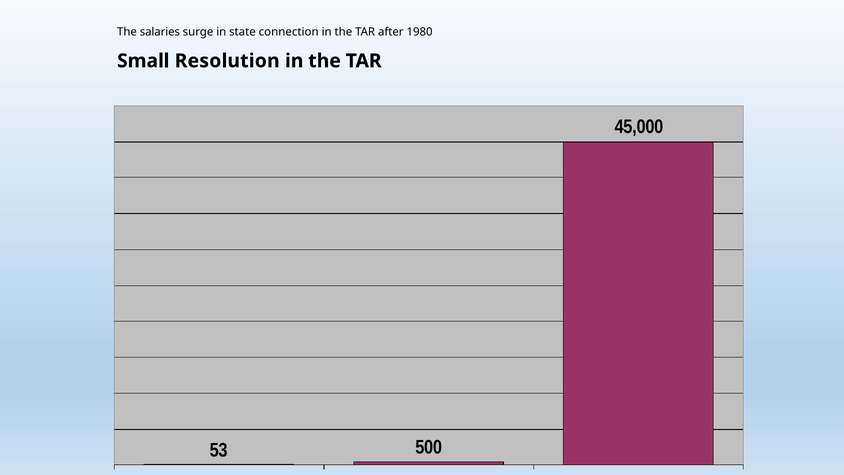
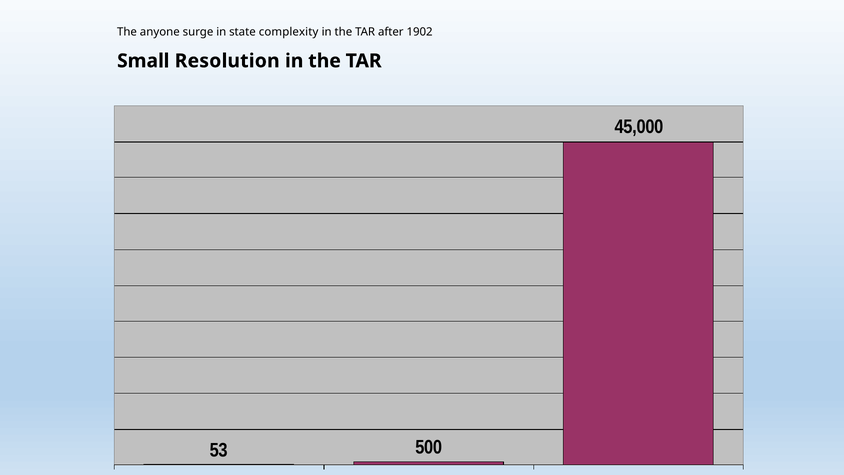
salaries: salaries -> anyone (160, 32)
connection: connection -> complexity (289, 32)
after 1980: 1980 -> 1902 (420, 32)
